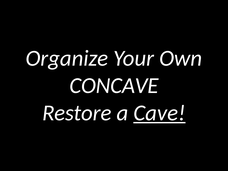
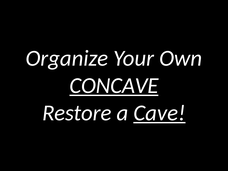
CONCAVE underline: none -> present (114, 86)
